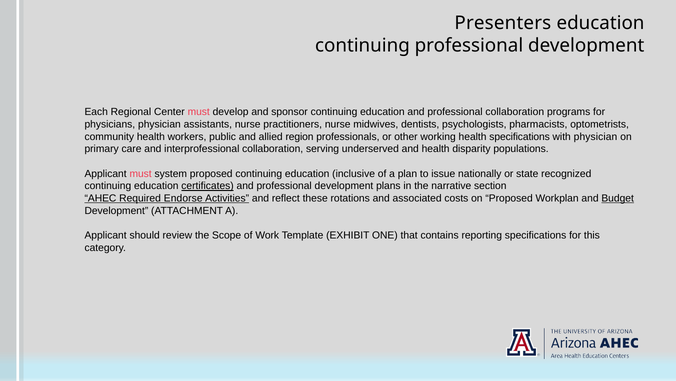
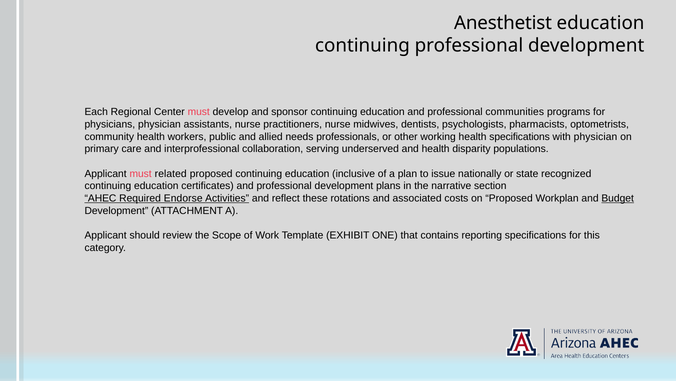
Presenters: Presenters -> Anesthetist (503, 23)
professional collaboration: collaboration -> communities (515, 112)
region: region -> needs (299, 136)
system: system -> related (171, 173)
certificates underline: present -> none (208, 186)
